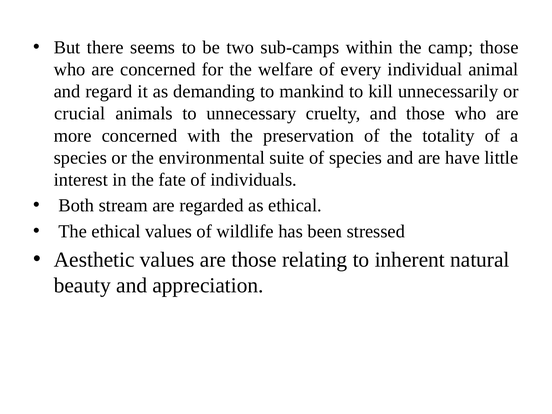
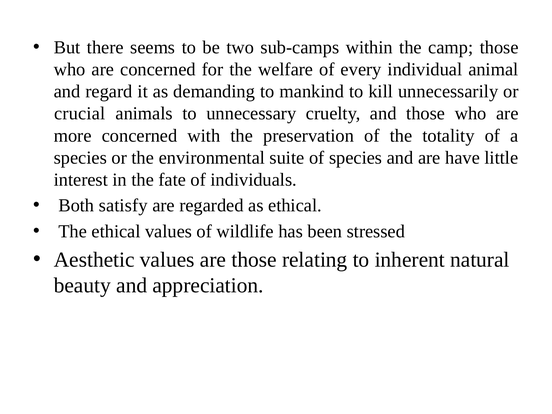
stream: stream -> satisfy (123, 206)
